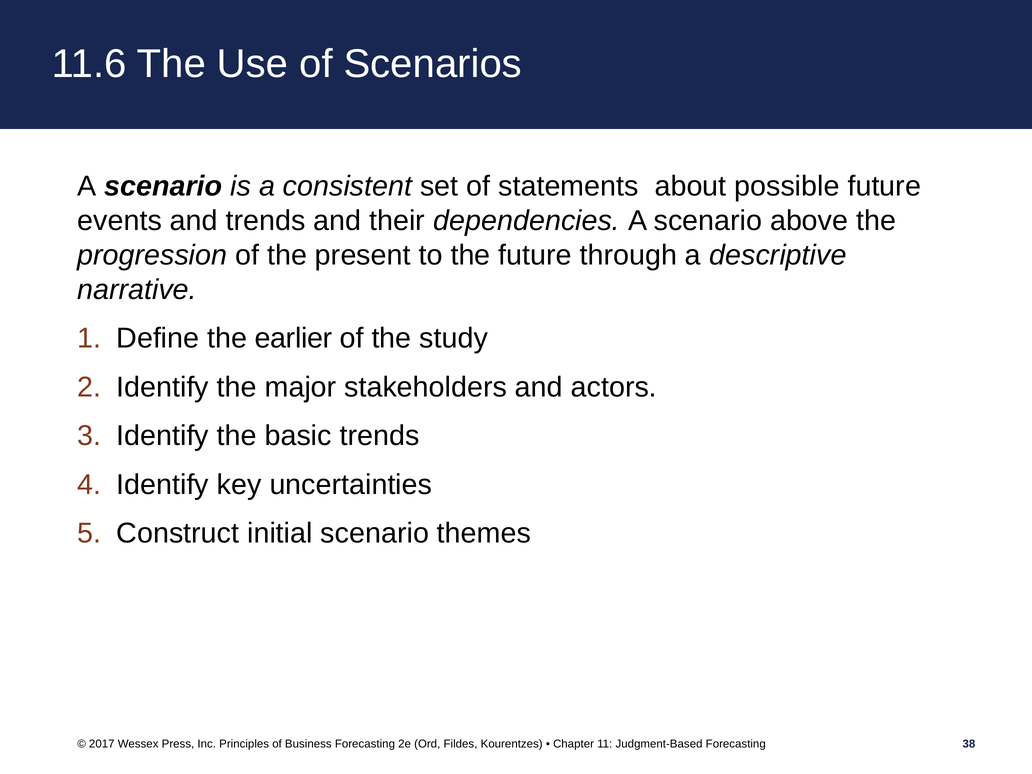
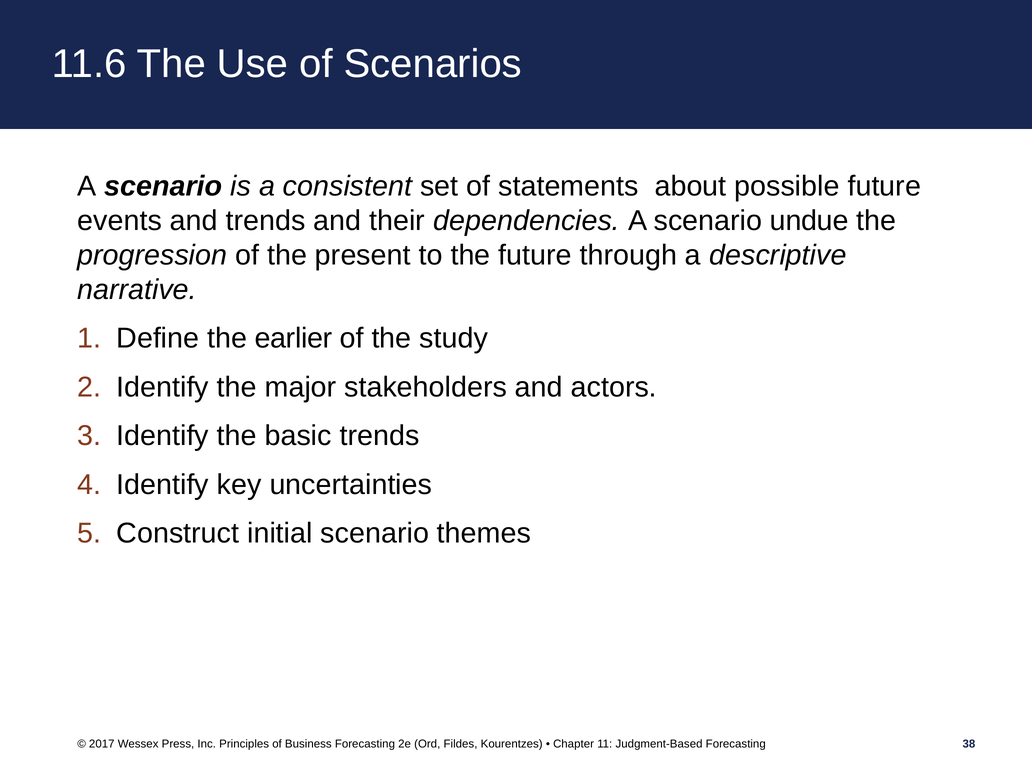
above: above -> undue (809, 221)
